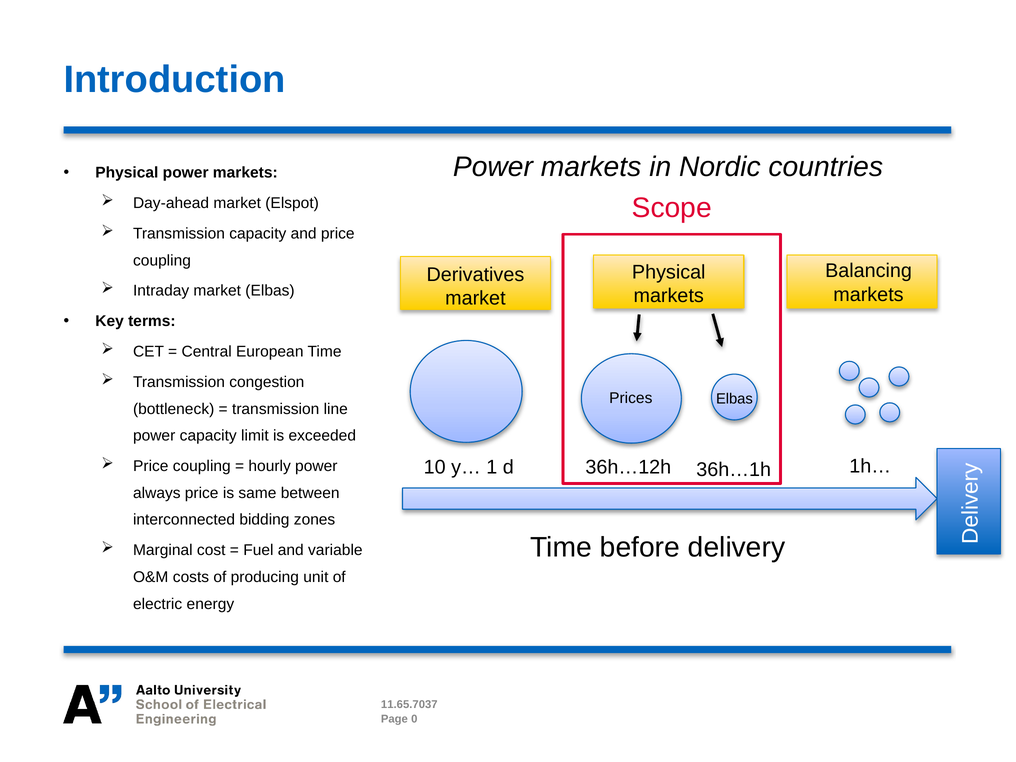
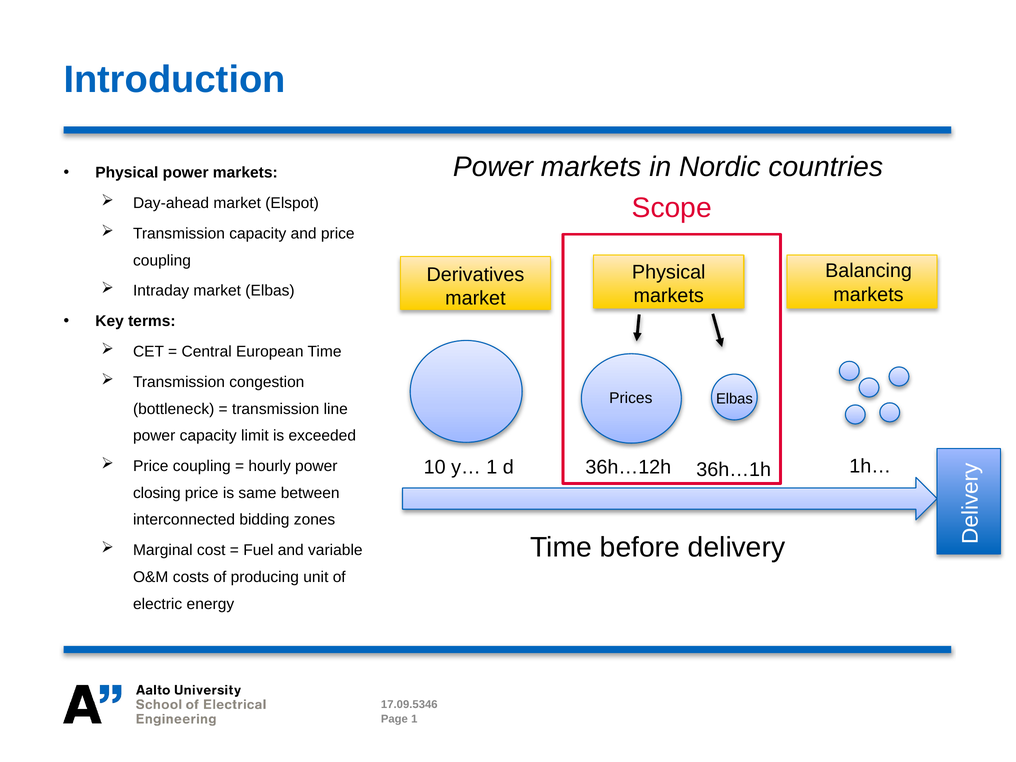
always: always -> closing (157, 493)
11.65.7037: 11.65.7037 -> 17.09.5346 (409, 705)
Page 0: 0 -> 1 (414, 719)
